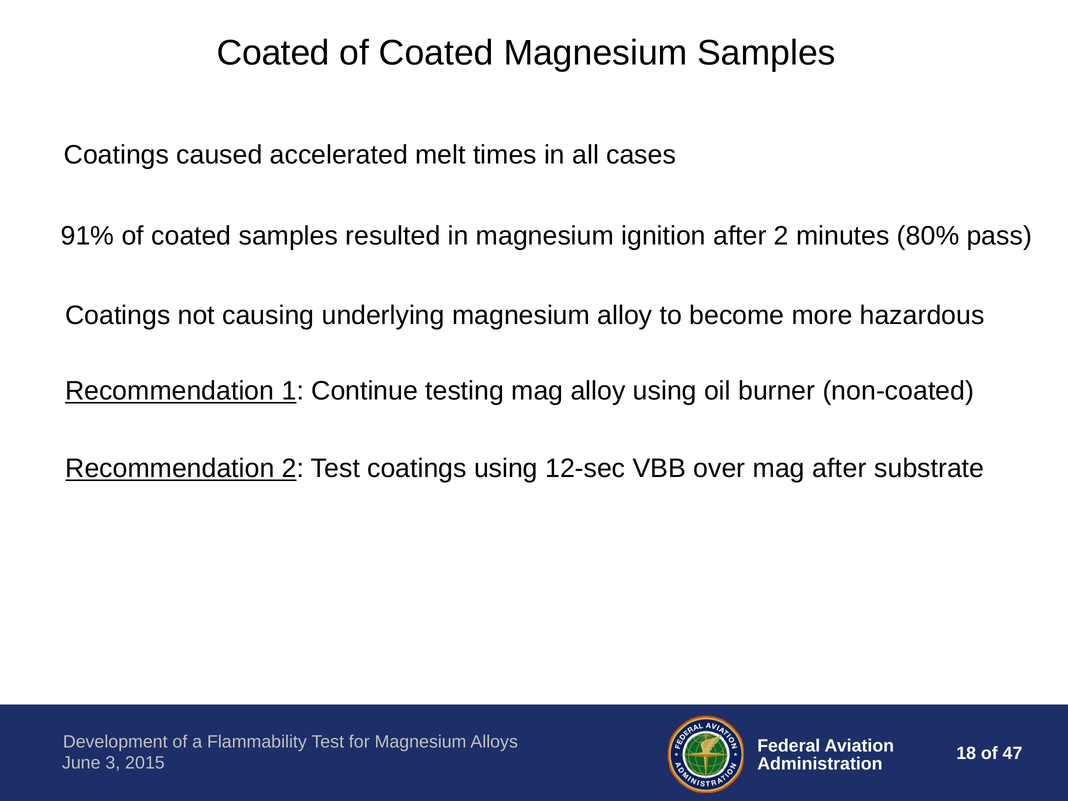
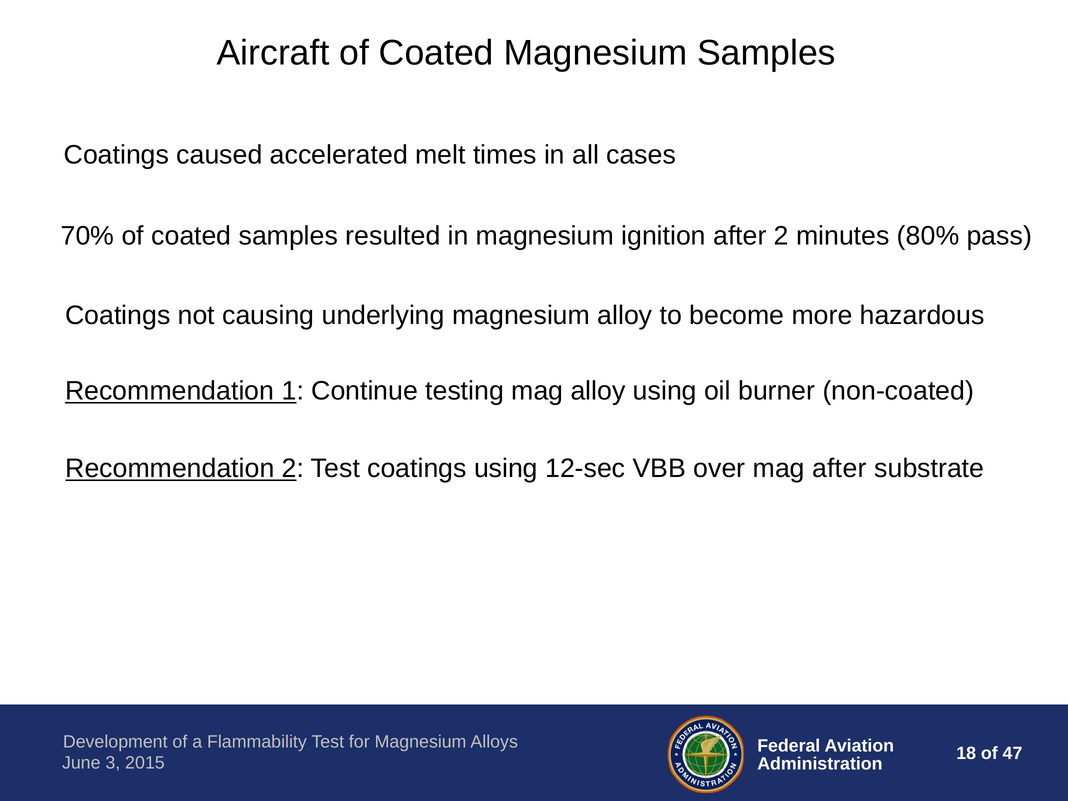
Coated: Coated -> Aircraft (273, 53)
91%: 91% -> 70% (88, 236)
